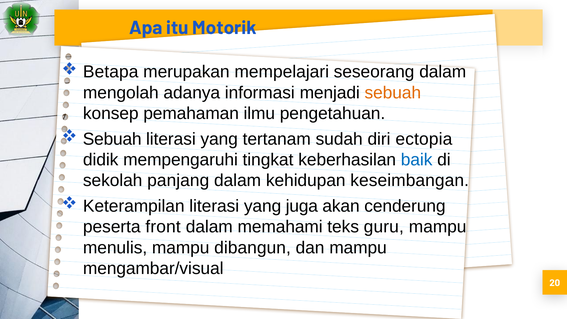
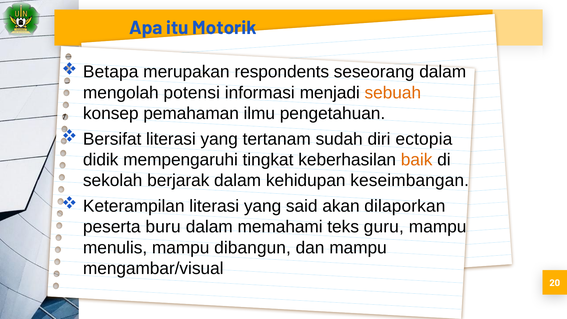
mempelajari: mempelajari -> respondents (282, 72)
adanya: adanya -> potensi (192, 93)
Sebuah: Sebuah -> Bersifat (112, 139)
baik colour: blue -> orange (417, 160)
panjang: panjang -> berjarak (178, 181)
juga: juga -> said (302, 206)
cenderung: cenderung -> dilaporkan (405, 206)
front: front -> buru (163, 227)
